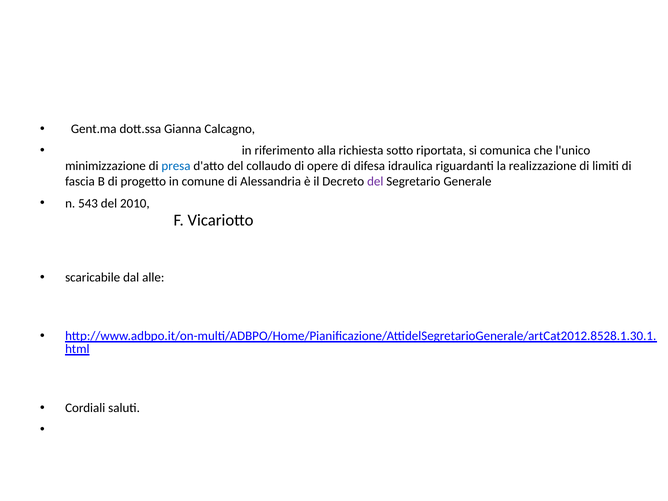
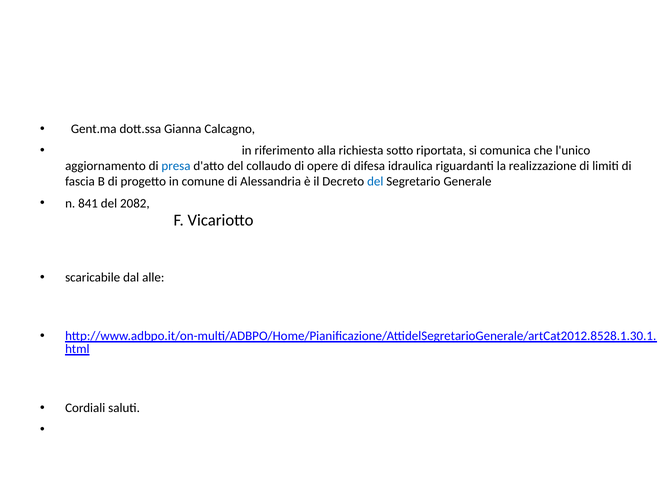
minimizzazione: minimizzazione -> aggiornamento (105, 166)
del colour: purple -> blue (375, 182)
543: 543 -> 841 (88, 203)
2010: 2010 -> 2082 (135, 203)
